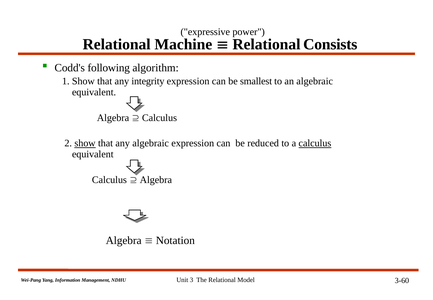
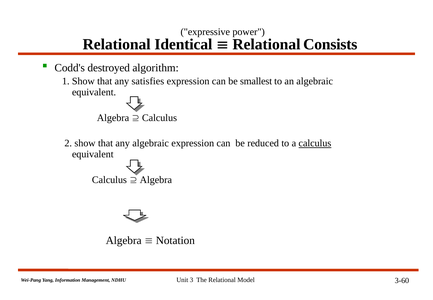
Machine: Machine -> Identical (183, 44)
following: following -> destroyed (109, 68)
integrity: integrity -> satisfies (148, 81)
show underline: present -> none (85, 143)
